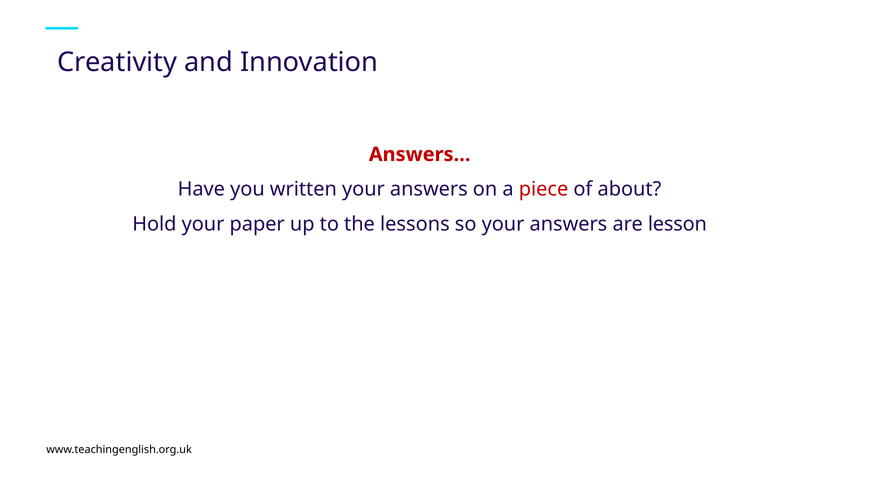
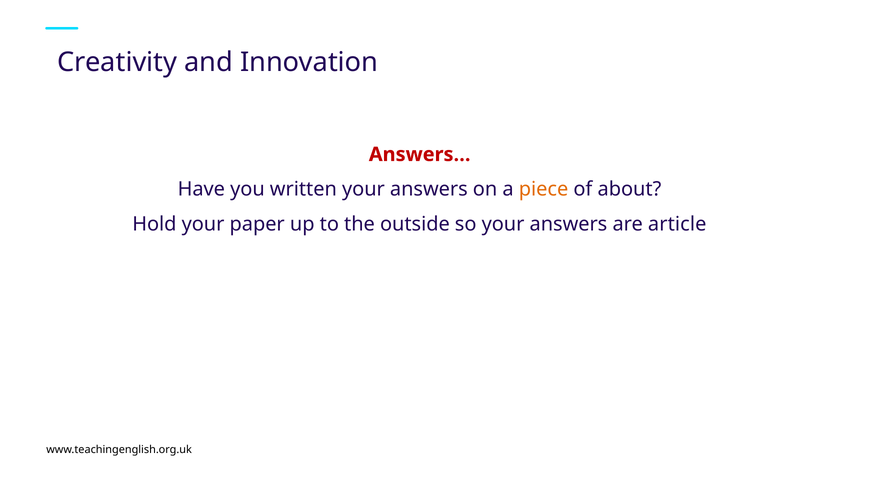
piece colour: red -> orange (544, 190)
lessons: lessons -> outside (415, 224)
lesson: lesson -> article (677, 224)
